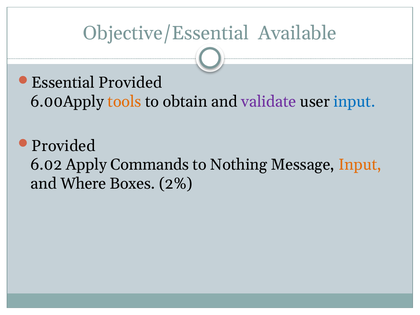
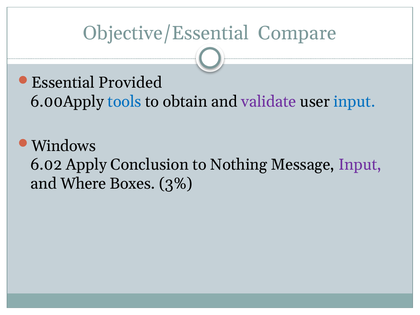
Available: Available -> Compare (297, 33)
tools colour: orange -> blue (125, 102)
Provided: Provided -> Windows (64, 146)
Commands: Commands -> Conclusion (150, 165)
Input colour: orange -> purple (360, 165)
2%: 2% -> 3% (176, 184)
